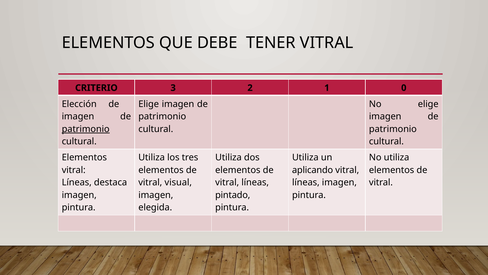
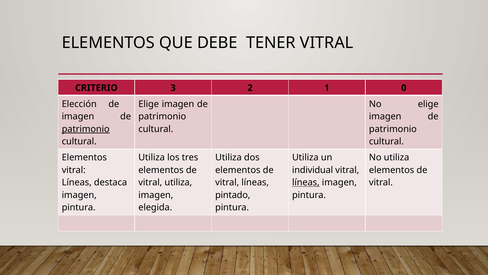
aplicando: aplicando -> individual (313, 170)
vitral visual: visual -> utiliza (178, 182)
líneas underline: none -> present (306, 182)
